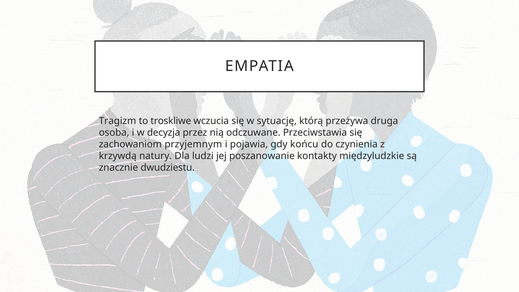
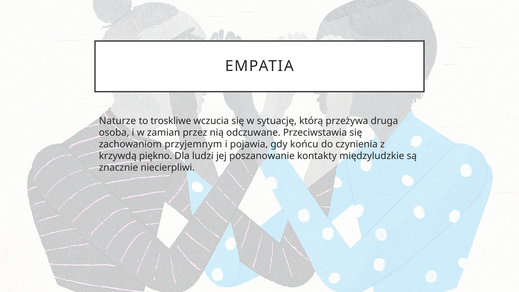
Tragizm: Tragizm -> Naturze (118, 121)
decyzja: decyzja -> zamian (164, 132)
natury: natury -> piękno (156, 156)
dwudziestu: dwudziestu -> niecierpliwi (168, 167)
